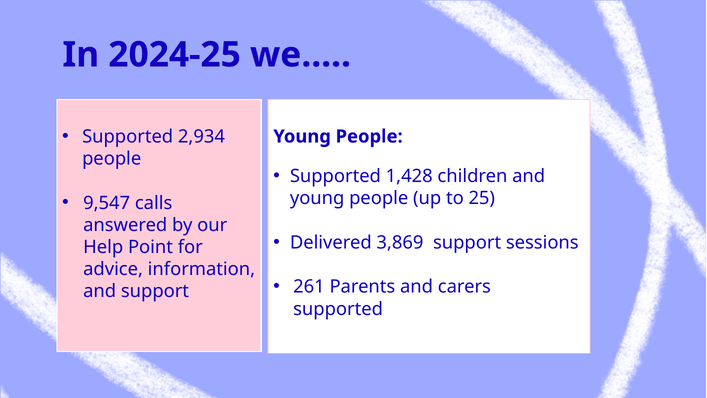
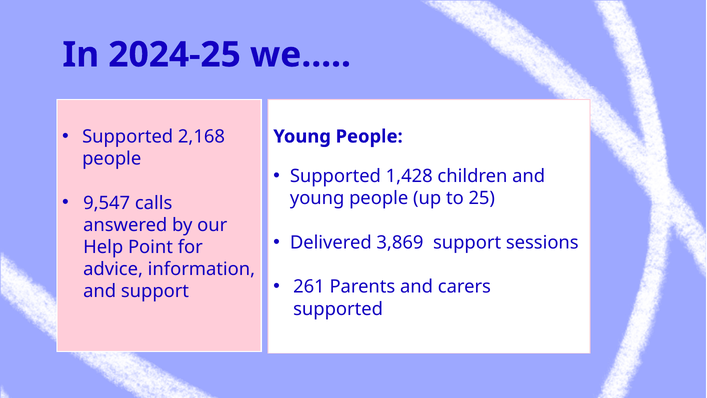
2,934: 2,934 -> 2,168 (201, 137)
